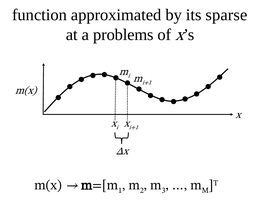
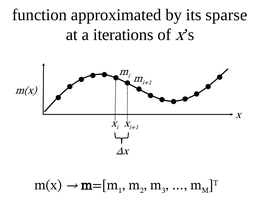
problems: problems -> iterations (123, 35)
